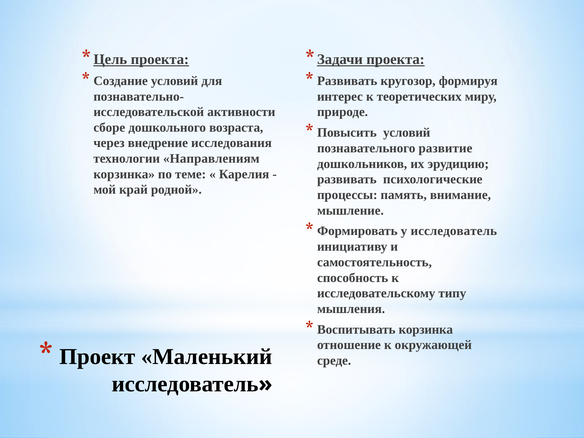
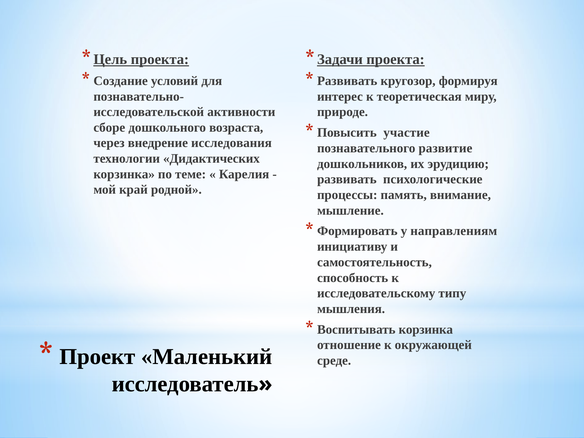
теоретических: теоретических -> теоретическая (419, 96)
условий: условий -> участие (407, 133)
Направлениям: Направлениям -> Дидактических (211, 159)
у исследователь: исследователь -> направлениям (454, 231)
